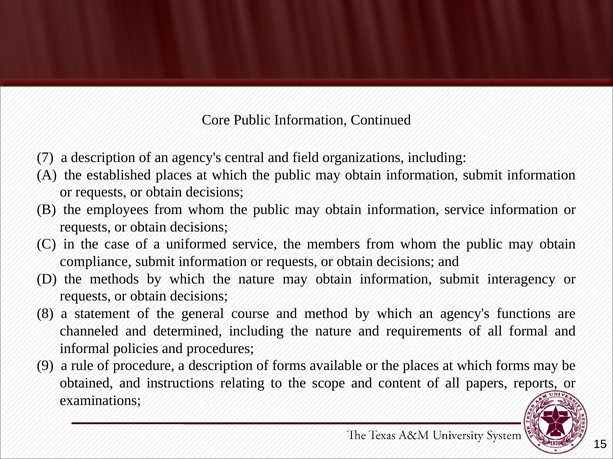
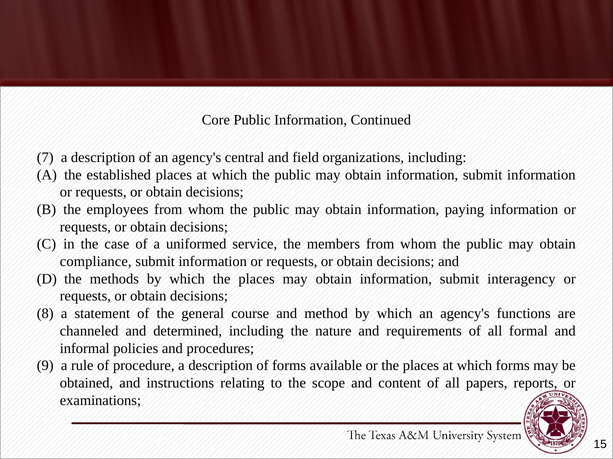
information service: service -> paying (464, 210)
which the nature: nature -> places (257, 279)
